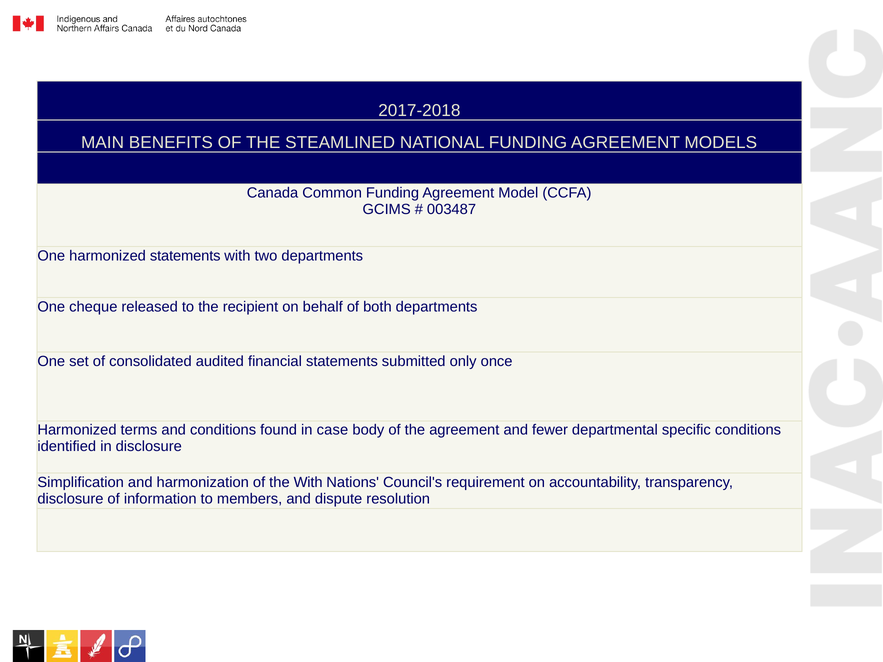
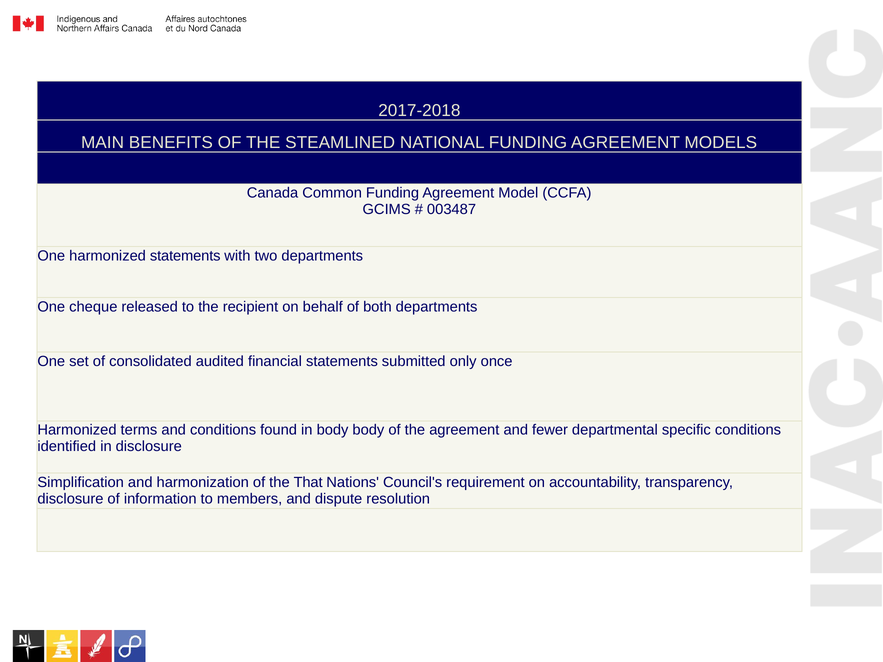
in case: case -> body (333, 430)
the With: With -> That (308, 483)
